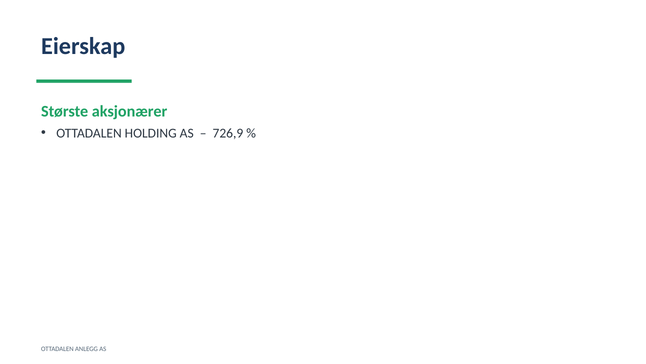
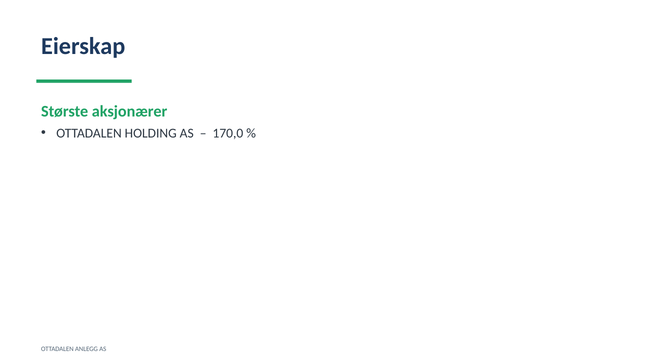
726,9: 726,9 -> 170,0 (228, 133)
